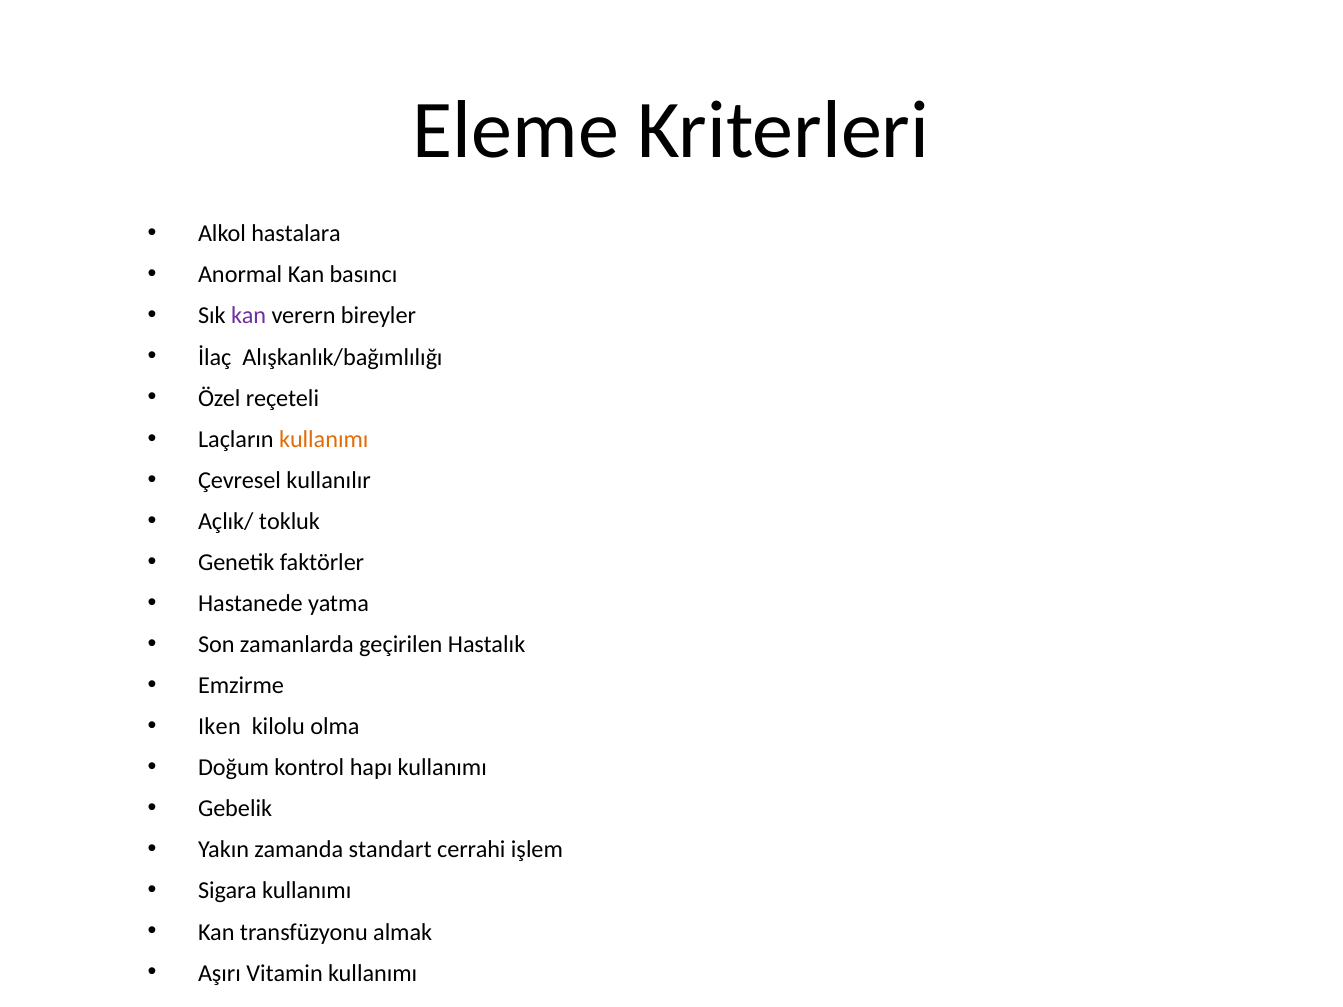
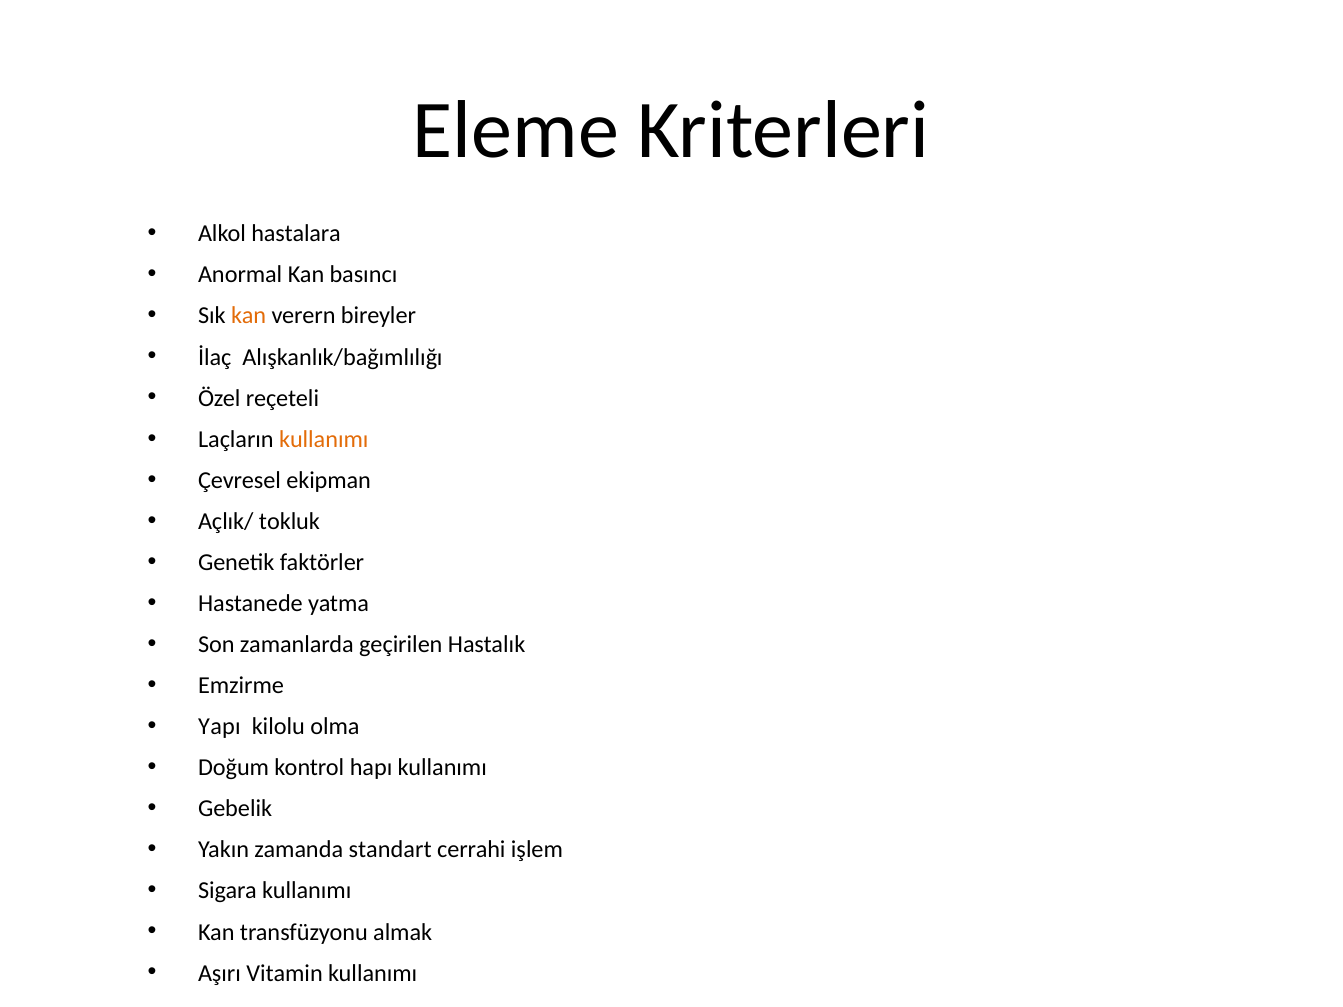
kan colour: purple -> orange (249, 316)
kullanılır: kullanılır -> ekipman (329, 480)
Iken: Iken -> Yapı (219, 727)
